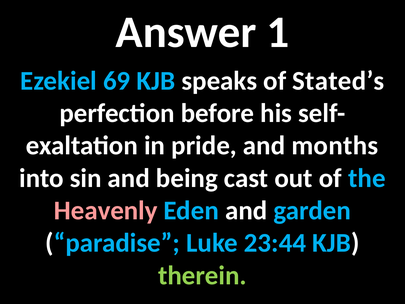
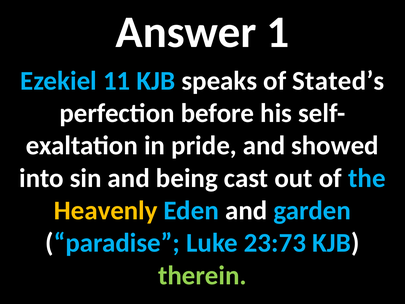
69: 69 -> 11 (117, 81)
months: months -> showed (335, 146)
Heavenly colour: pink -> yellow (106, 210)
23:44: 23:44 -> 23:73 (275, 243)
